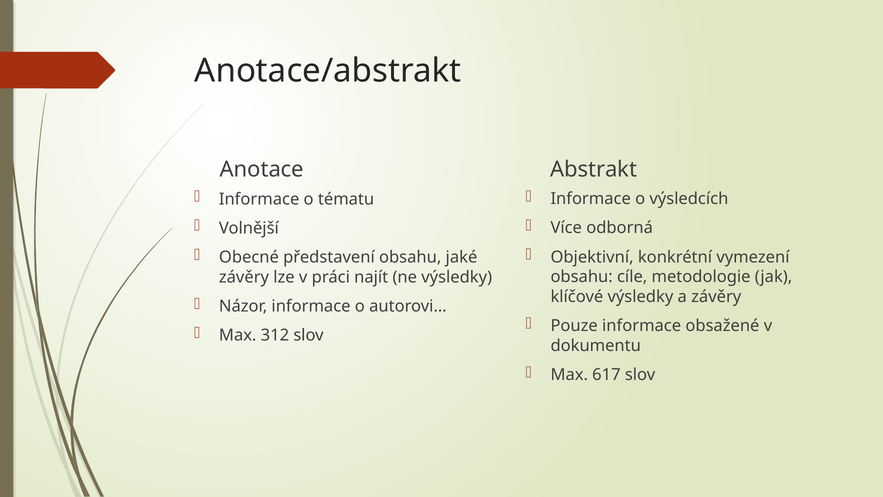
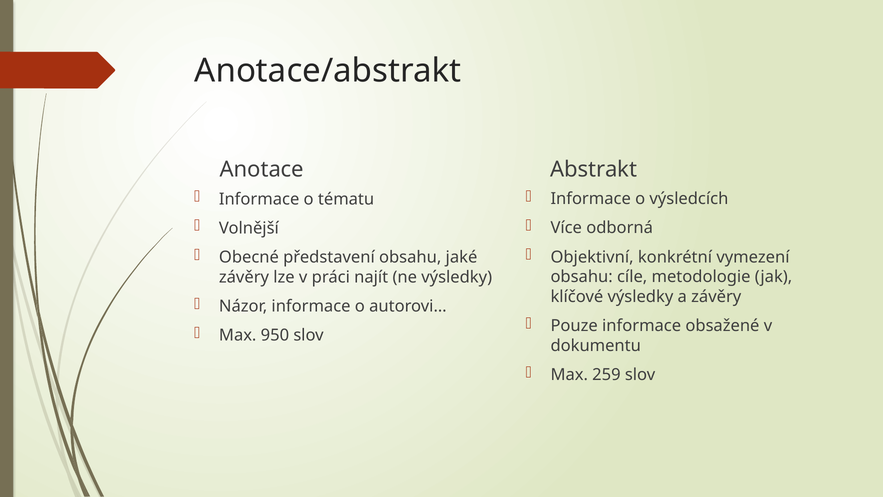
312: 312 -> 950 (275, 335)
617: 617 -> 259 (606, 375)
